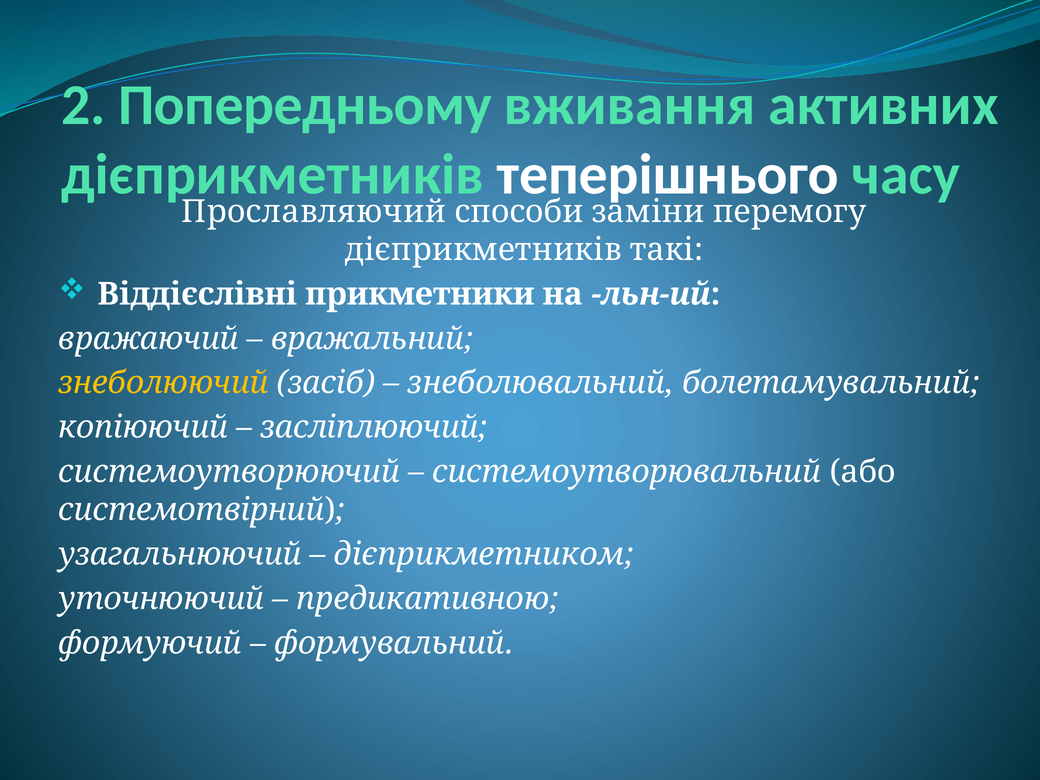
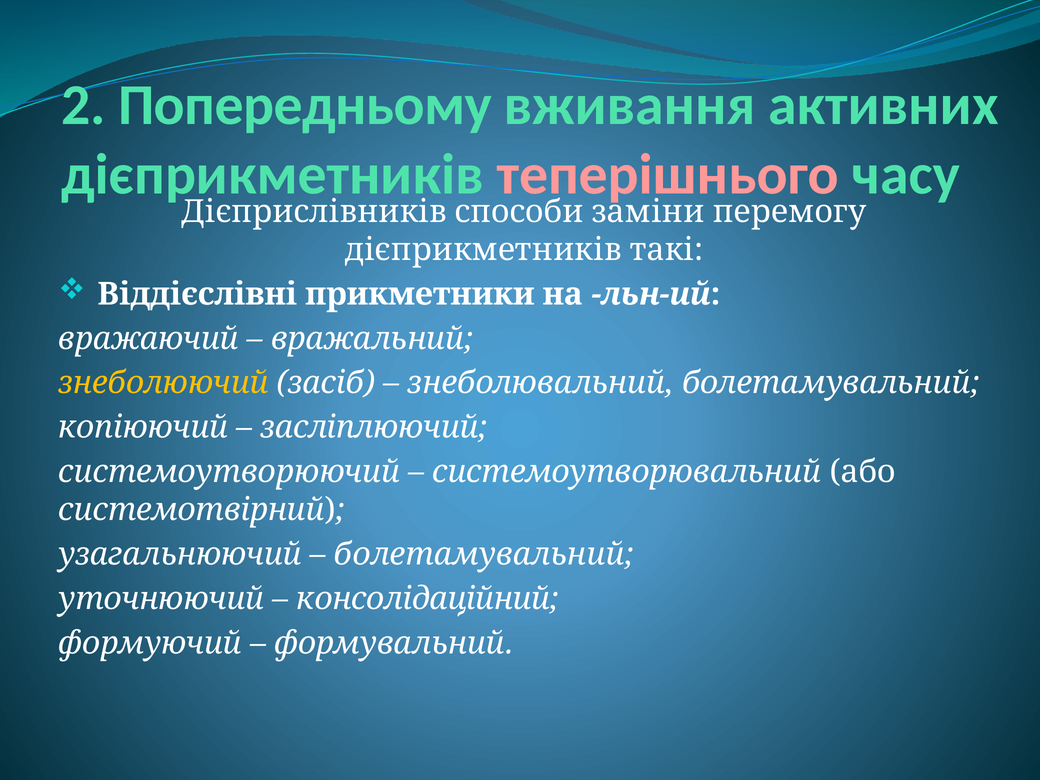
теперішнього colour: white -> pink (668, 175)
Прославляючий: Прославляючий -> Дієприслівників (314, 212)
дієприкметником: дієприкметником -> болетамувальний (484, 554)
предикативною: предикативною -> консолідаційний (428, 599)
